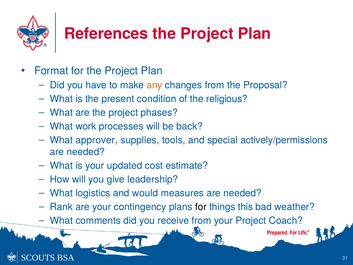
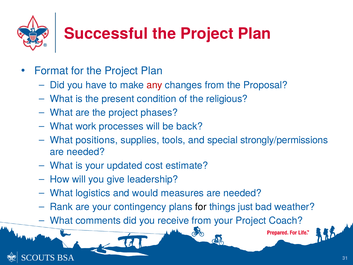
References: References -> Successful (106, 34)
any colour: orange -> red (154, 85)
approver: approver -> positions (97, 140)
actively/permissions: actively/permissions -> strongly/permissions (284, 140)
this: this -> just (245, 207)
